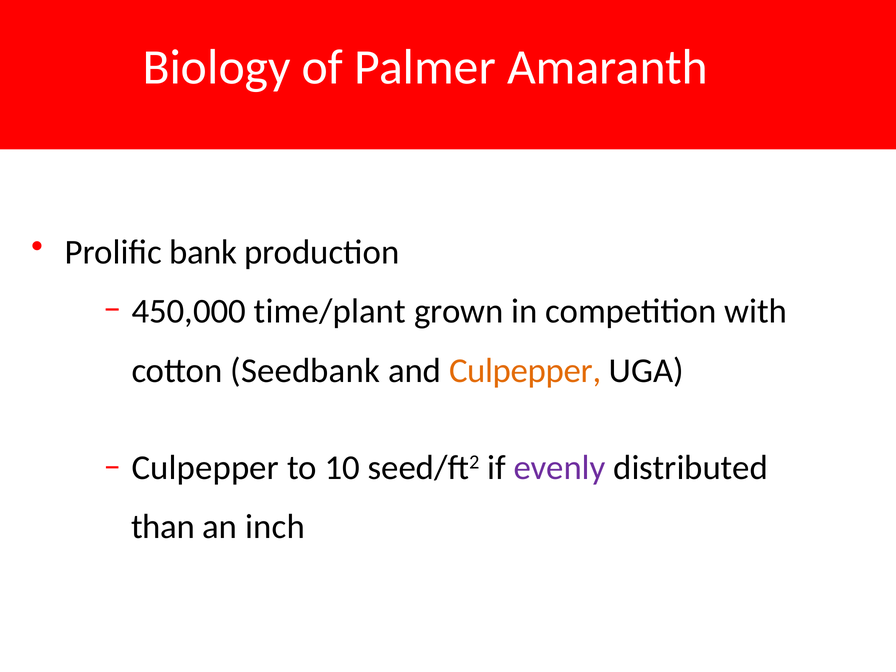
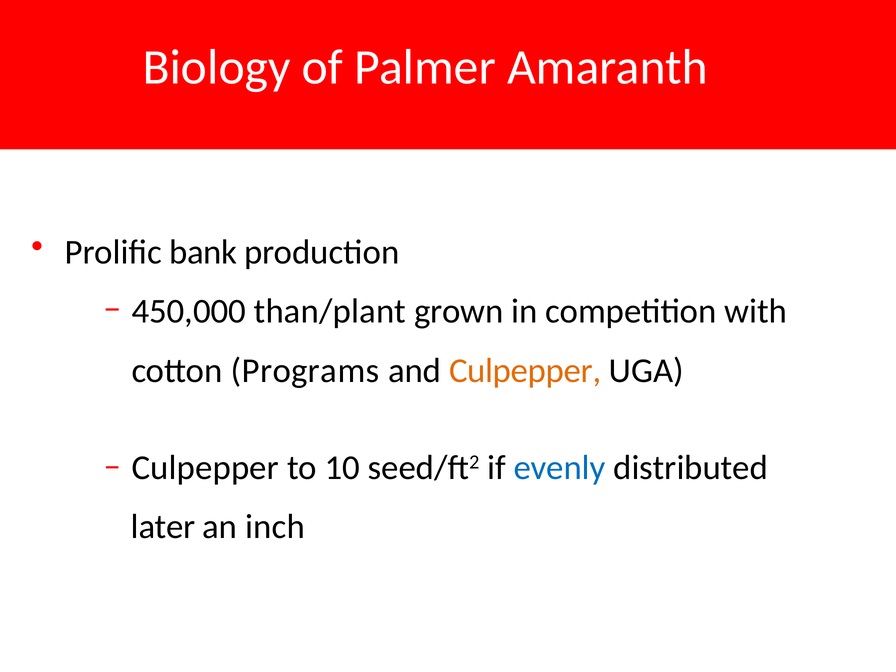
time/plant: time/plant -> than/plant (330, 311)
Seedbank: Seedbank -> Programs (305, 371)
evenly colour: purple -> blue (559, 468)
than: than -> later (163, 527)
